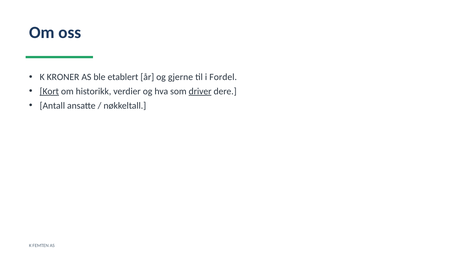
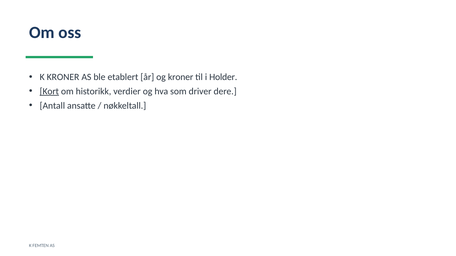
og gjerne: gjerne -> kroner (181, 77)
Fordel: Fordel -> Holder (223, 77)
driver underline: present -> none (200, 91)
